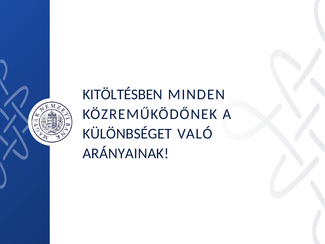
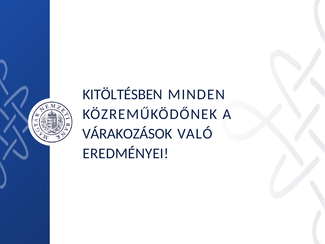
KÜLÖNBSÉGET: KÜLÖNBSÉGET -> VÁRAKOZÁSOK (127, 134)
ARÁNYAINAK: ARÁNYAINAK -> EREDMÉNYEI (126, 153)
